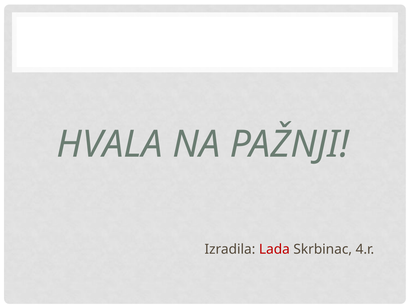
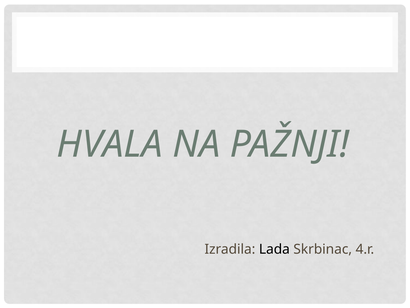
Lada colour: red -> black (274, 249)
